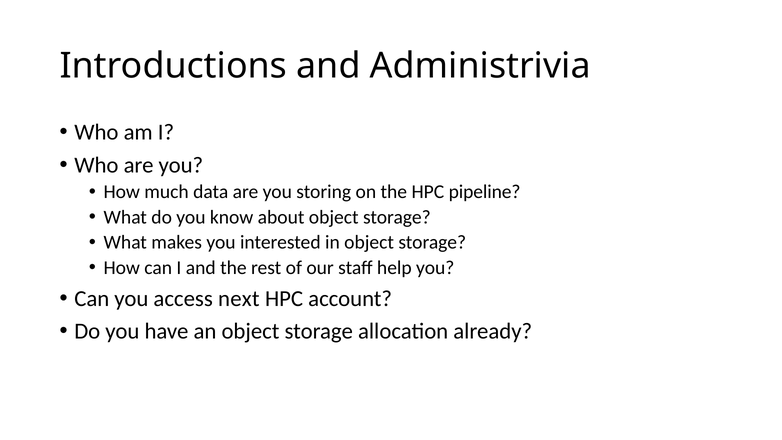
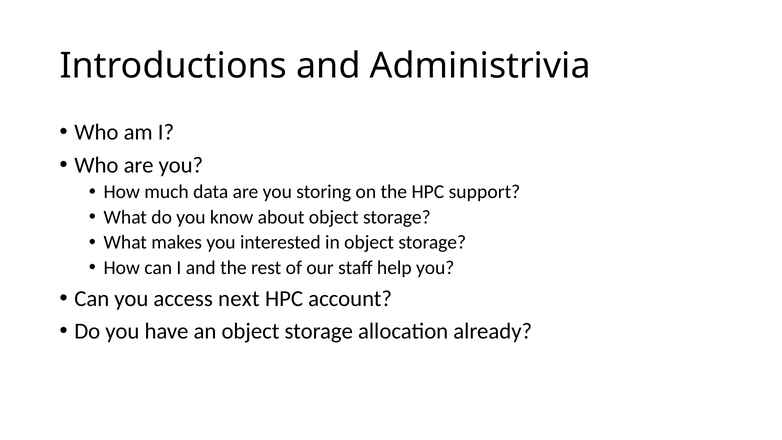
pipeline: pipeline -> support (484, 192)
